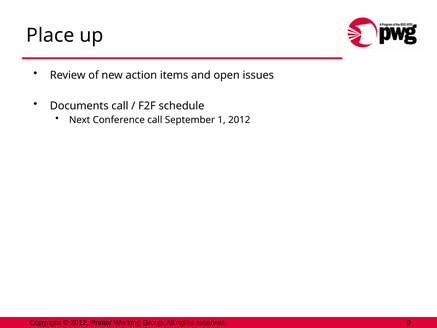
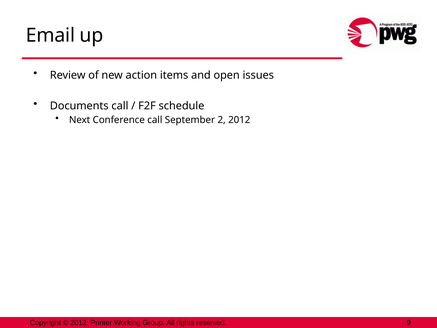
Place: Place -> Email (51, 35)
1: 1 -> 2 (222, 120)
